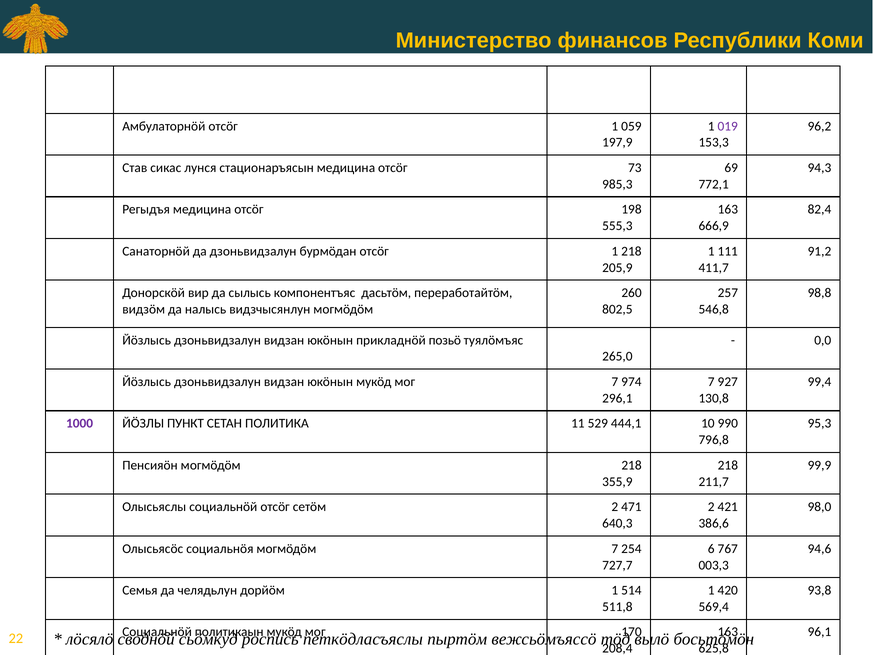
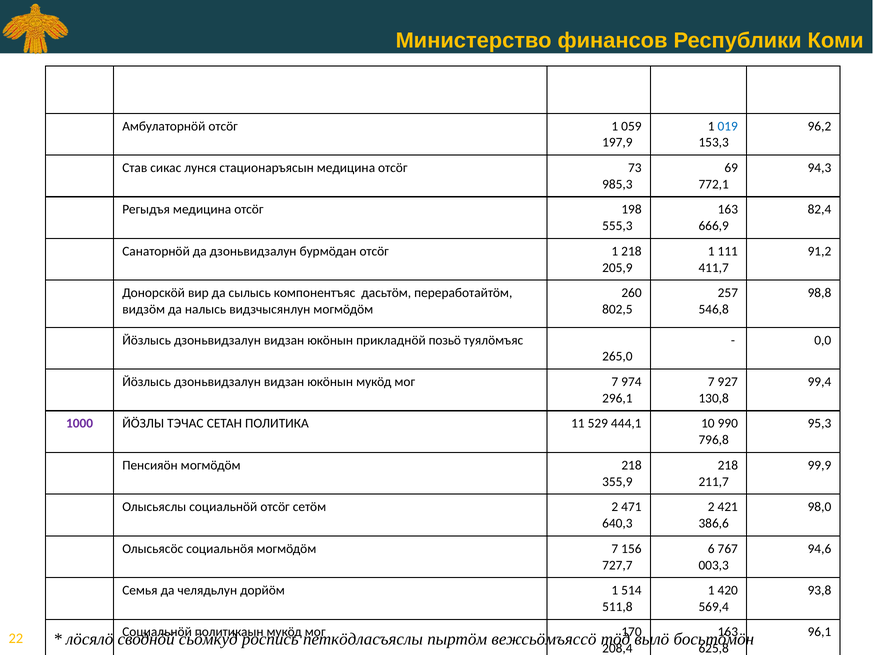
019 colour: purple -> blue (728, 126)
ПУНКТ: ПУНКТ -> ТЭЧАС (185, 424)
254: 254 -> 156 (631, 549)
